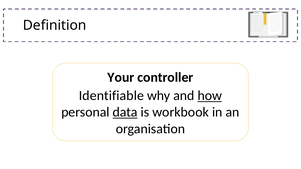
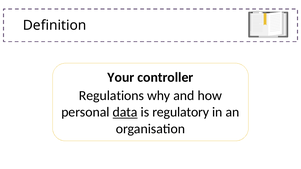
Identifiable: Identifiable -> Regulations (111, 96)
how underline: present -> none (210, 96)
workbook: workbook -> regulatory (181, 112)
